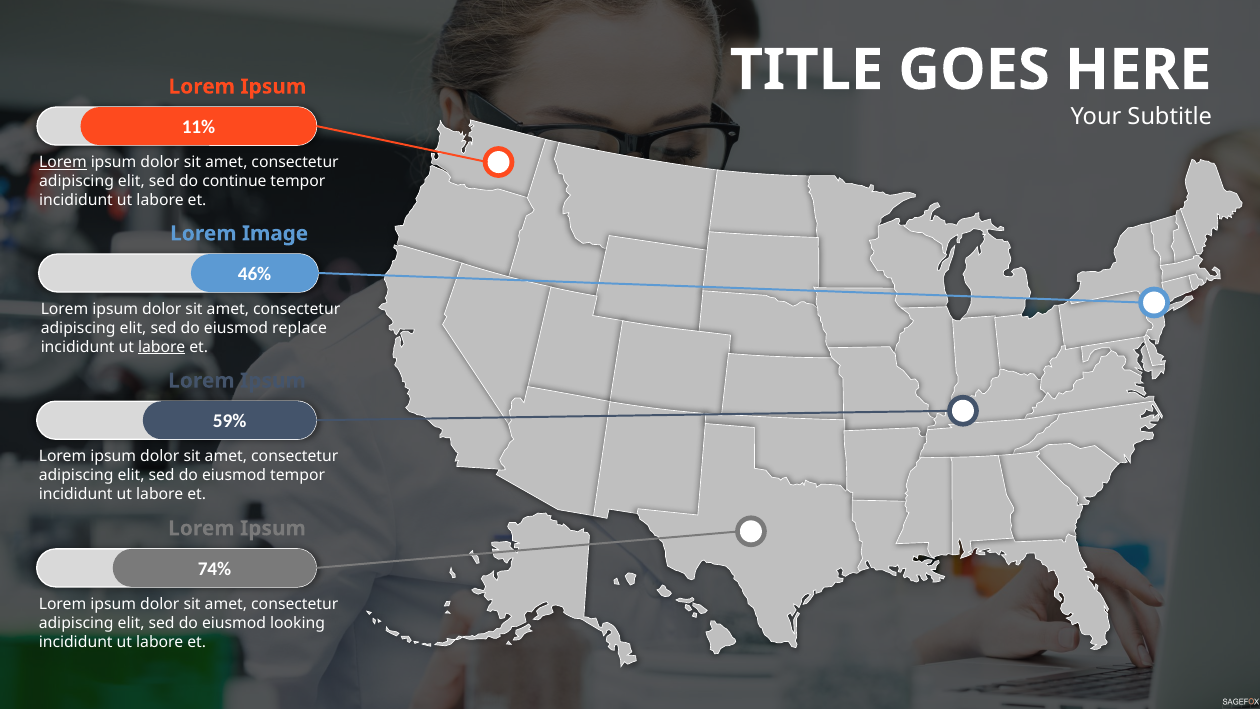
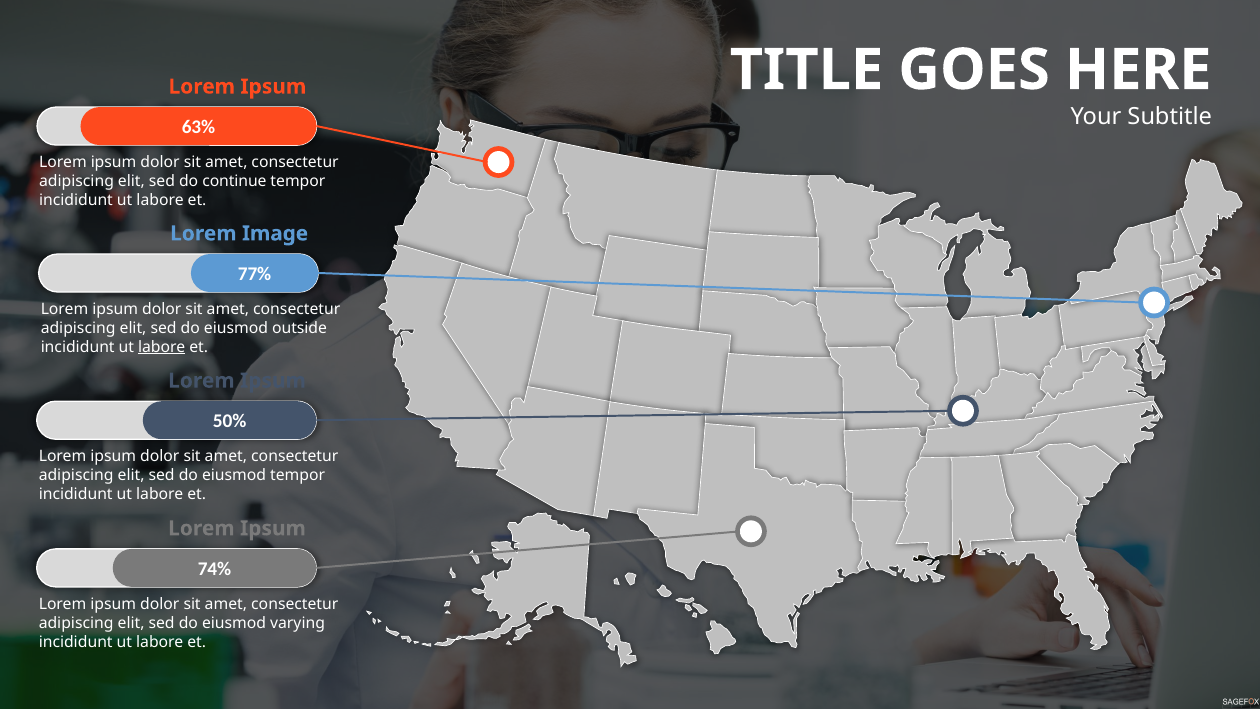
11%: 11% -> 63% (199, 127)
Lorem underline: present -> none (63, 162)
46%: 46% -> 77% (255, 274)
replace: replace -> outside (300, 328)
59%: 59% -> 50% (230, 421)
looking: looking -> varying (298, 623)
